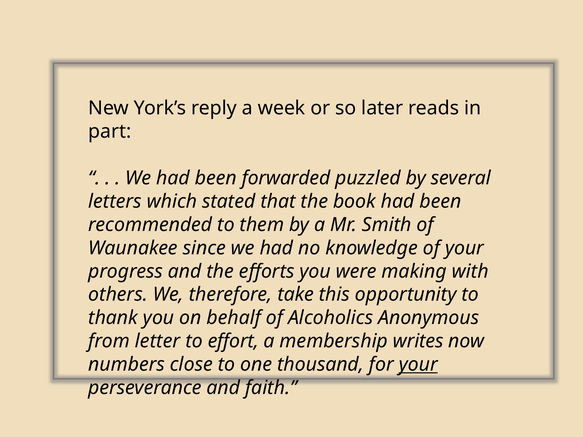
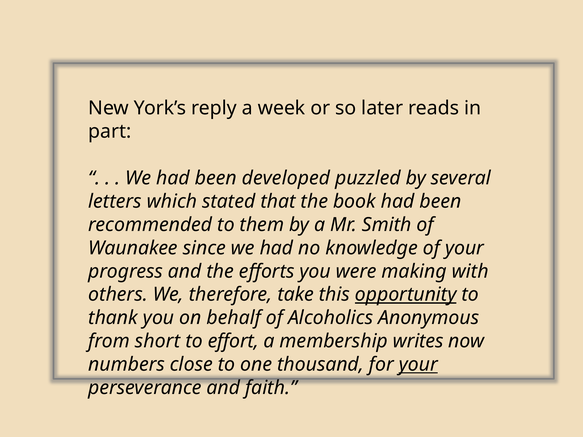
forwarded: forwarded -> developed (286, 178)
opportunity underline: none -> present (406, 295)
letter: letter -> short (158, 341)
